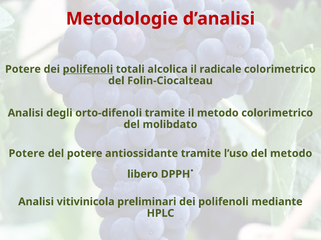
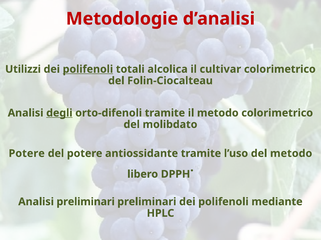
Potere: Potere -> Utilizzi (23, 69)
radicale: radicale -> cultivar (220, 69)
degli underline: none -> present (59, 113)
Analisi vitivinicola: vitivinicola -> preliminari (86, 202)
